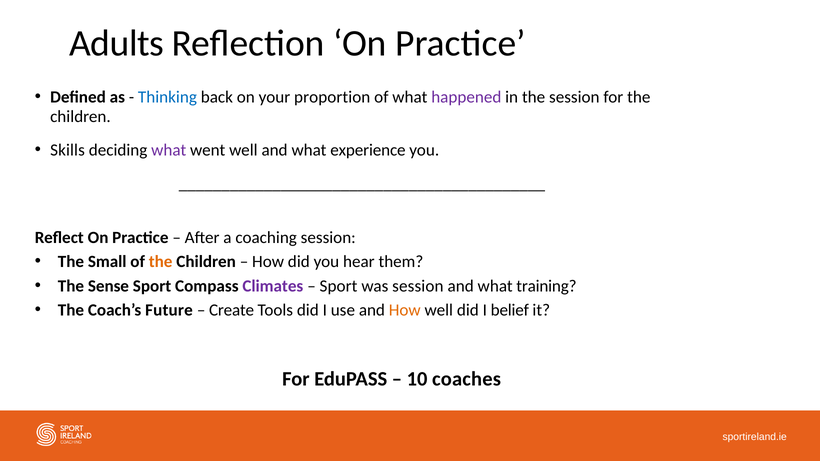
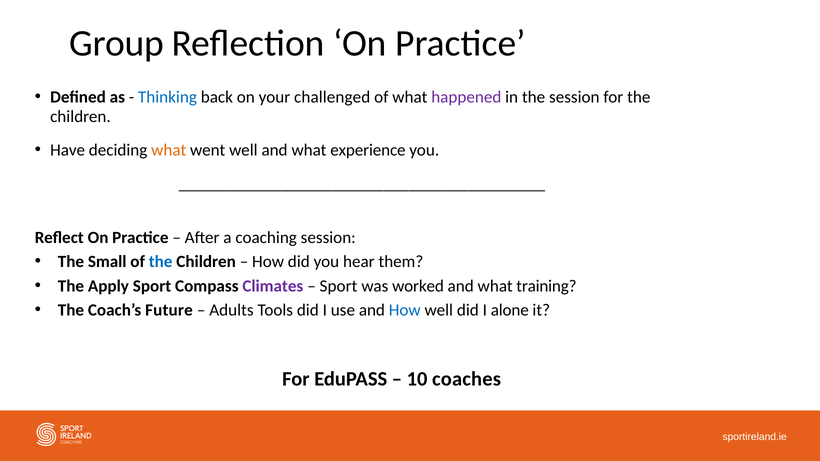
Adults: Adults -> Group (117, 43)
proportion: proportion -> challenged (332, 97)
Skills: Skills -> Have (68, 150)
what colour: purple -> orange (169, 150)
the colour: orange -> blue (161, 262)
Sense: Sense -> Apply (108, 286)
was session: session -> worked (418, 286)
Create: Create -> Adults (231, 310)
How colour: orange -> blue (405, 310)
belief: belief -> alone (510, 310)
